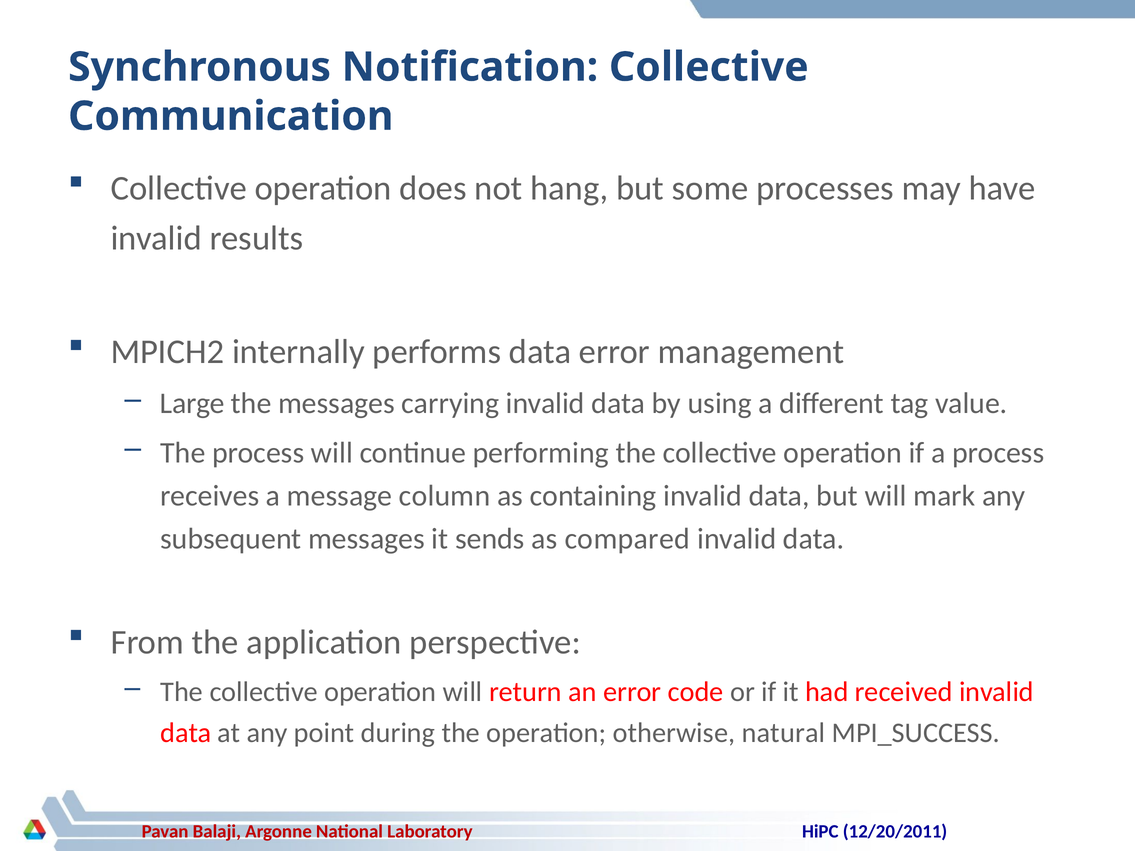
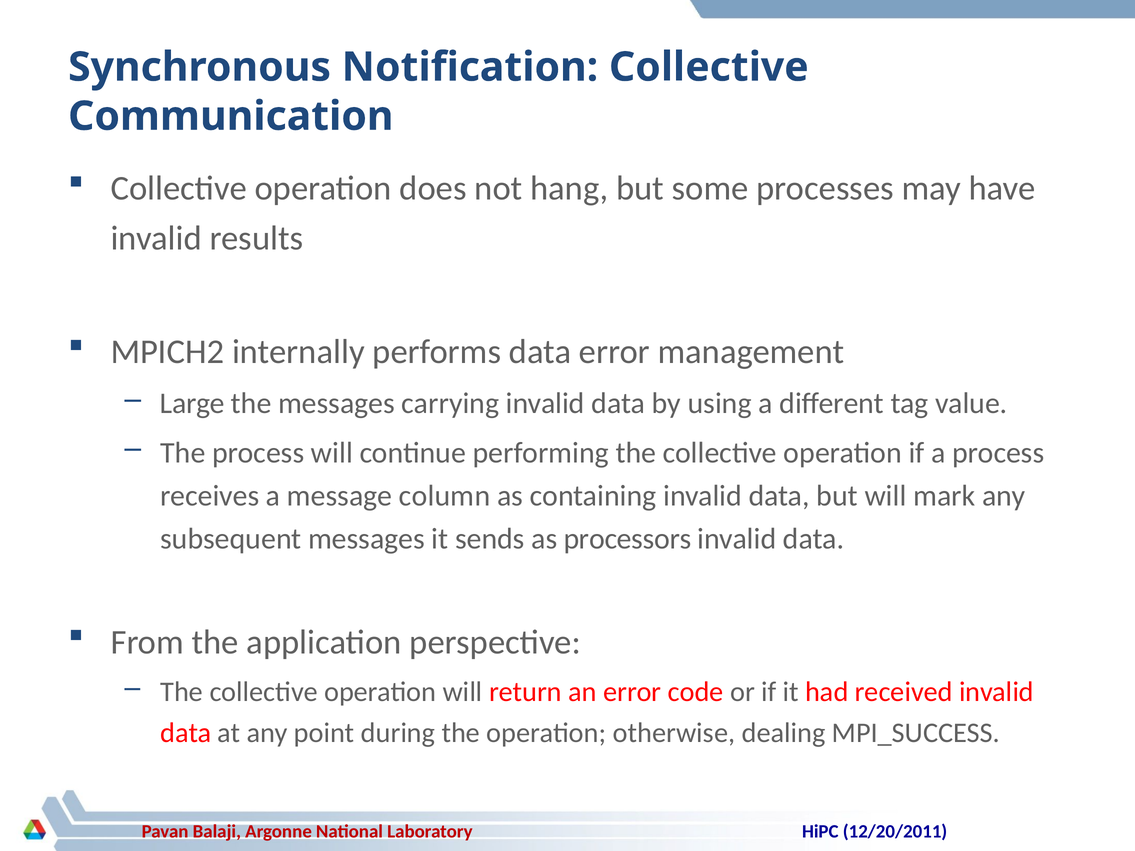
compared: compared -> processors (628, 539)
natural: natural -> dealing (784, 733)
